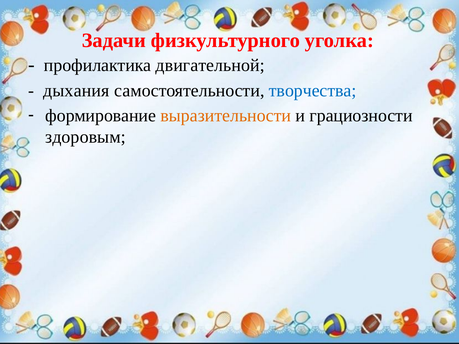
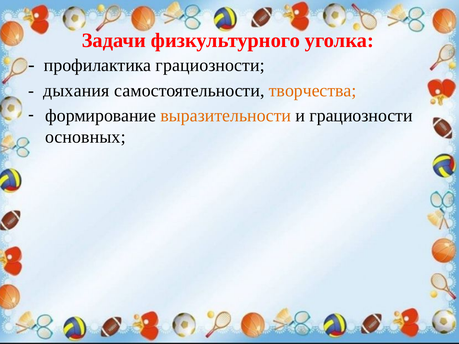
профилактика двигательной: двигательной -> грациозности (210, 65)
творчества colour: blue -> orange (313, 91)
здоровым: здоровым -> основных (85, 137)
